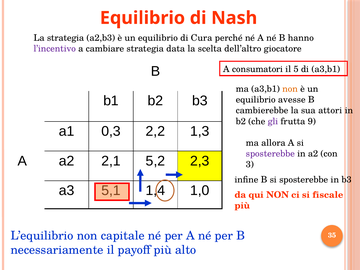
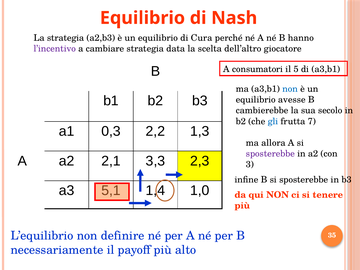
non colour: orange -> blue (290, 89)
attori: attori -> secolo (330, 111)
gli colour: purple -> blue (273, 121)
9: 9 -> 7 (312, 121)
5,2: 5,2 -> 3,3 (155, 161)
fiscale: fiscale -> tenere (328, 195)
capitale: capitale -> definire (123, 236)
